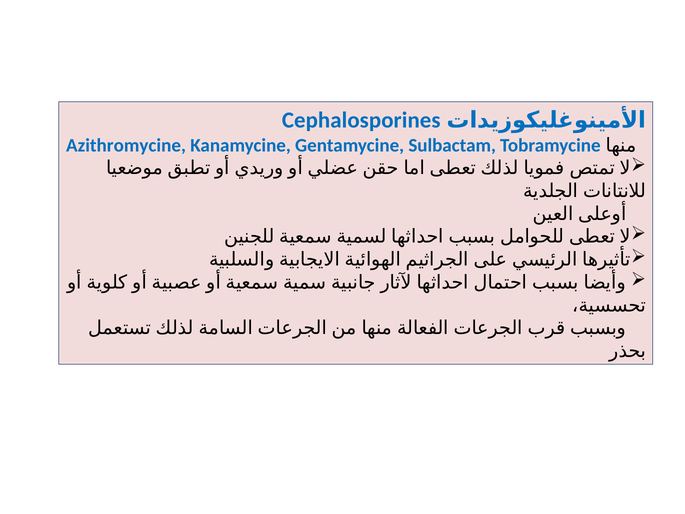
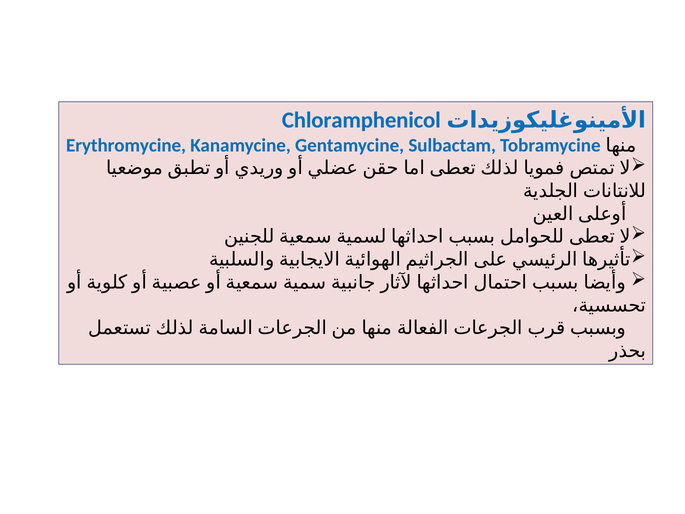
Cephalosporines: Cephalosporines -> Chloramphenicol (361, 120)
Azithromycine: Azithromycine -> Erythromycine (126, 145)
